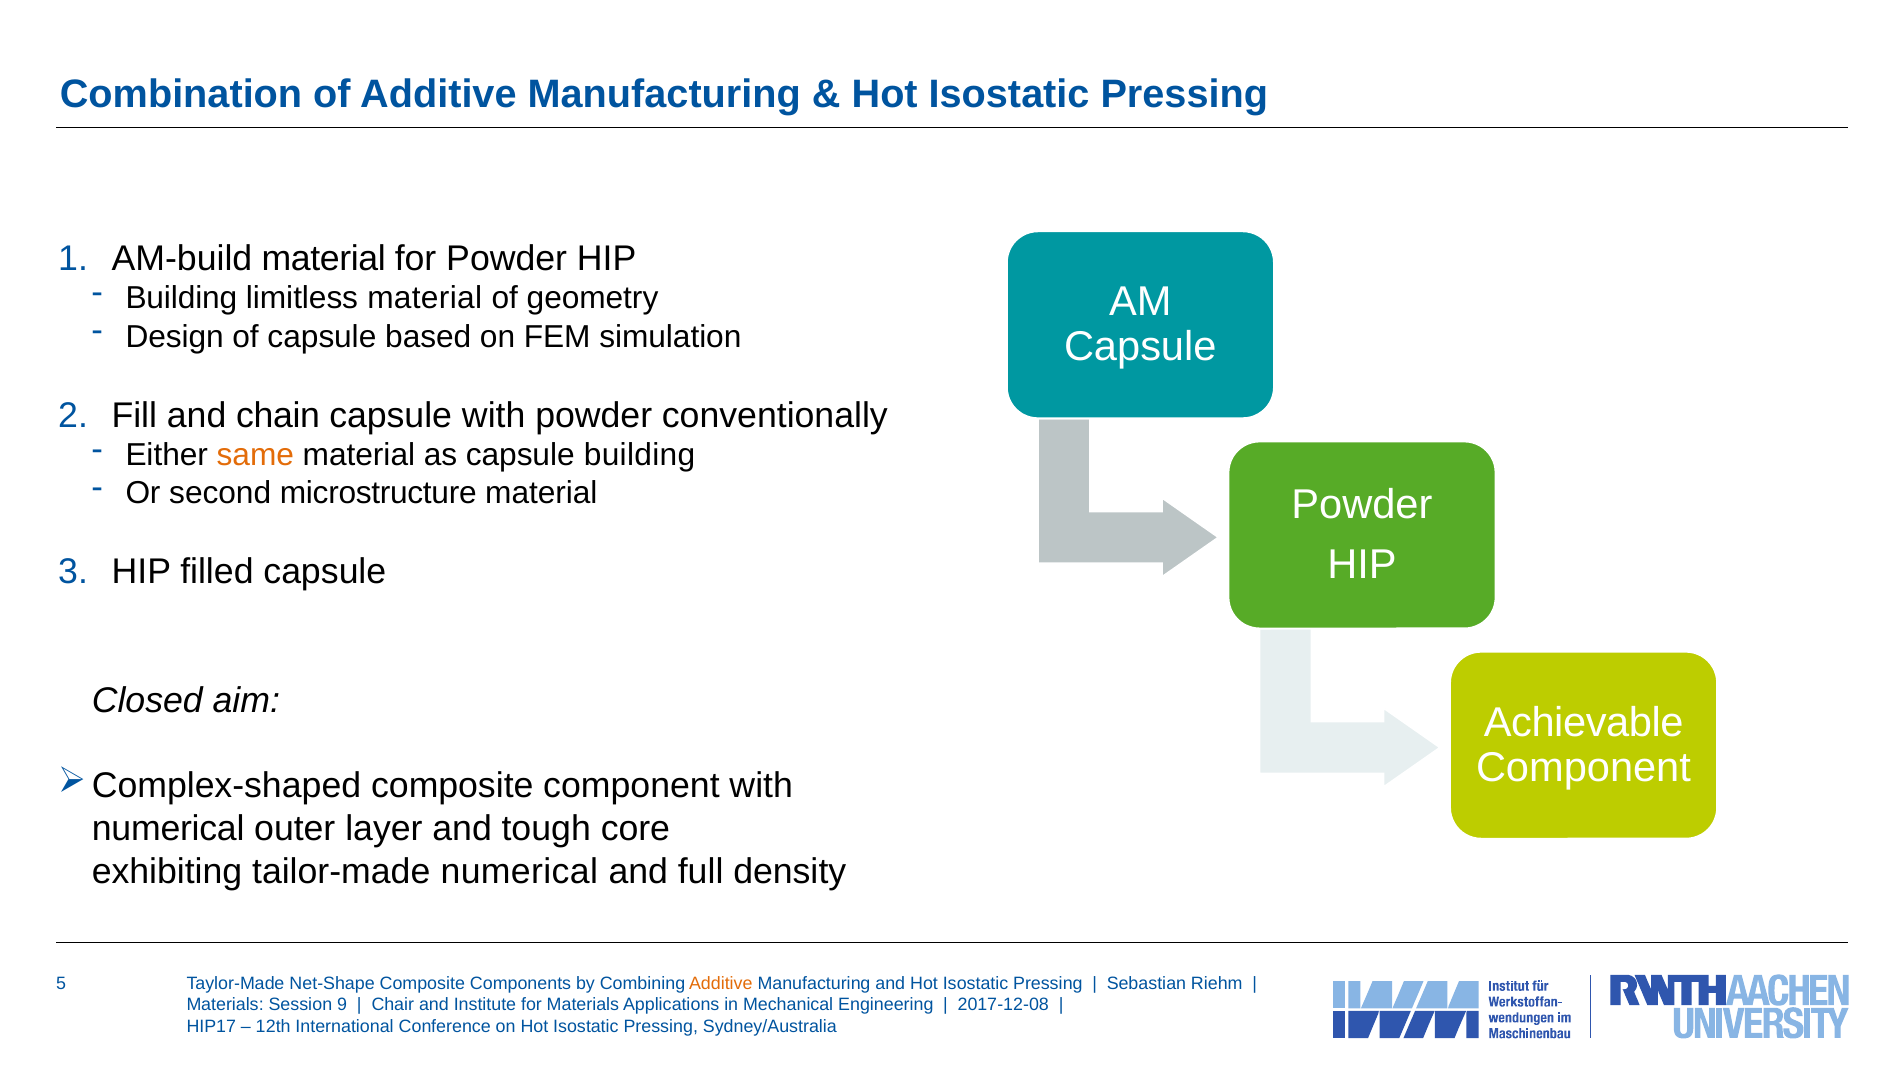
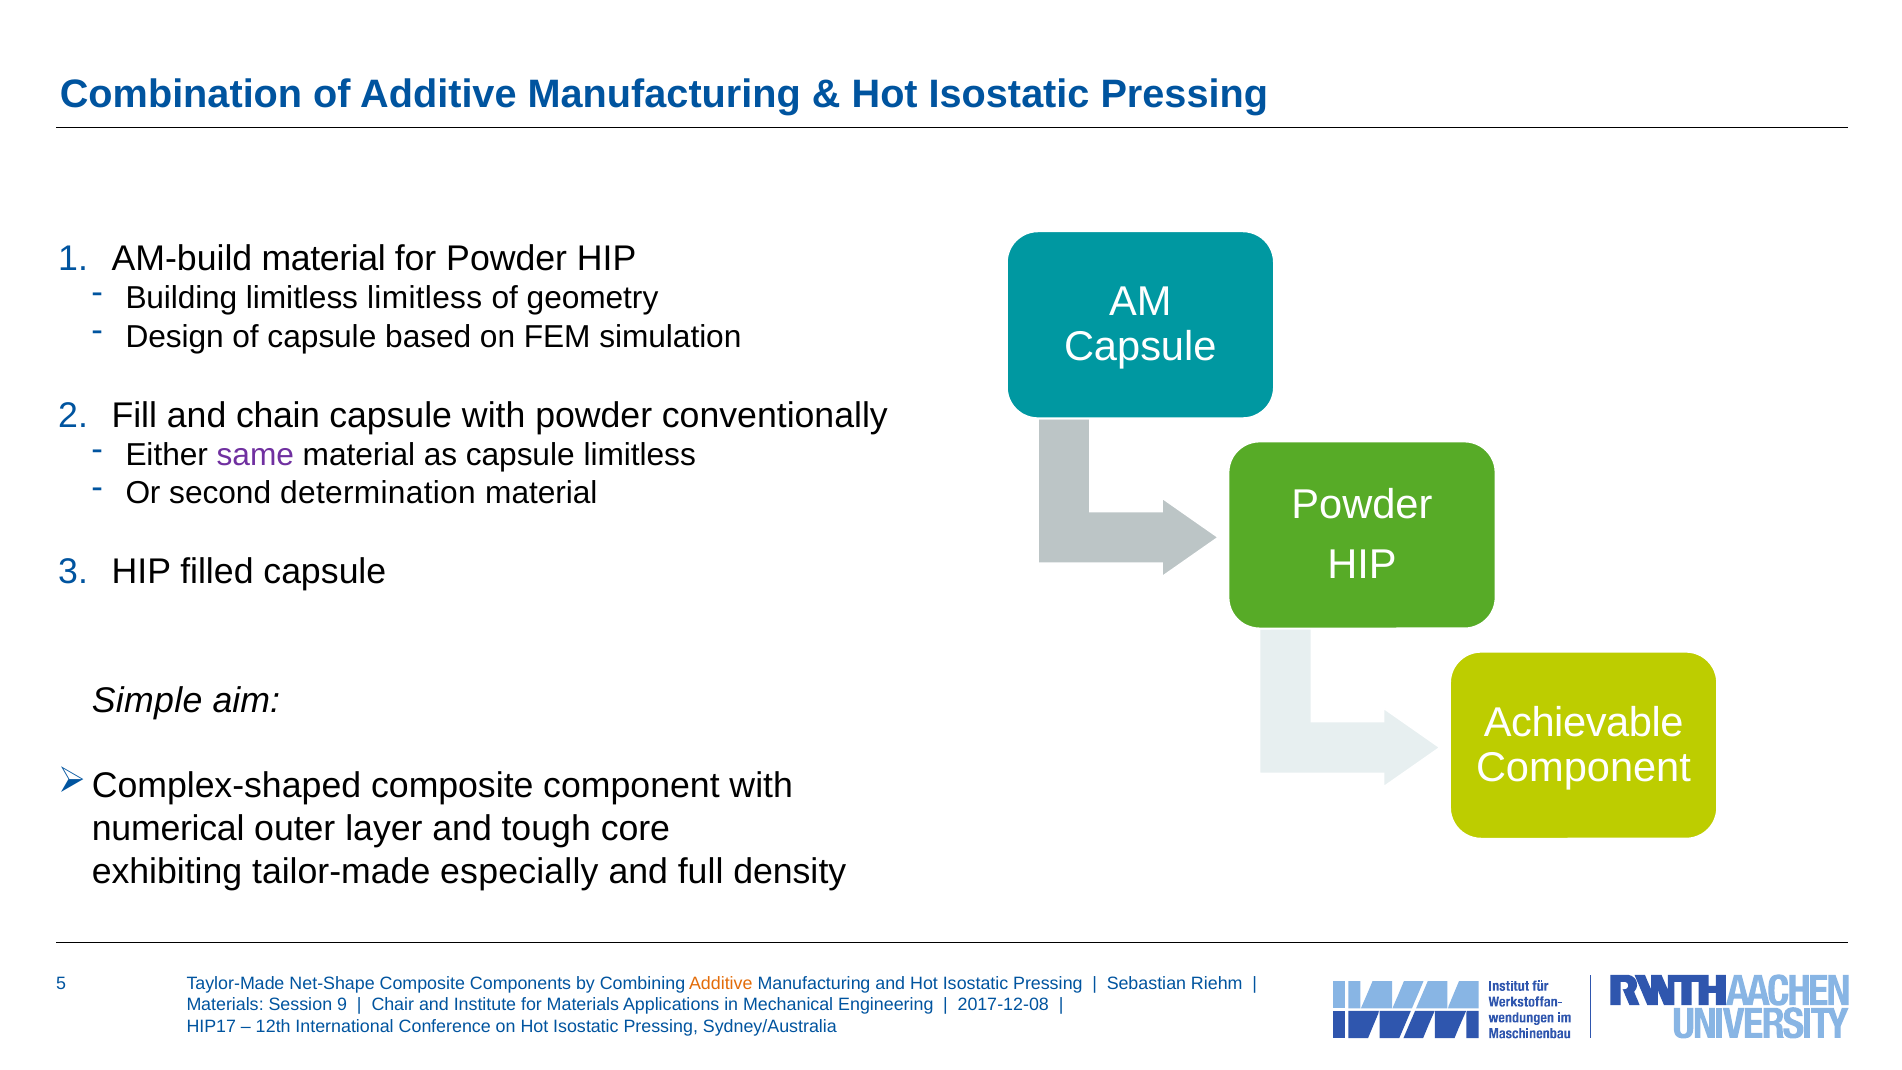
limitless material: material -> limitless (425, 298)
same colour: orange -> purple (255, 455)
capsule building: building -> limitless (640, 455)
microstructure: microstructure -> determination (378, 493)
Closed: Closed -> Simple (147, 700)
tailor-made numerical: numerical -> especially (519, 872)
